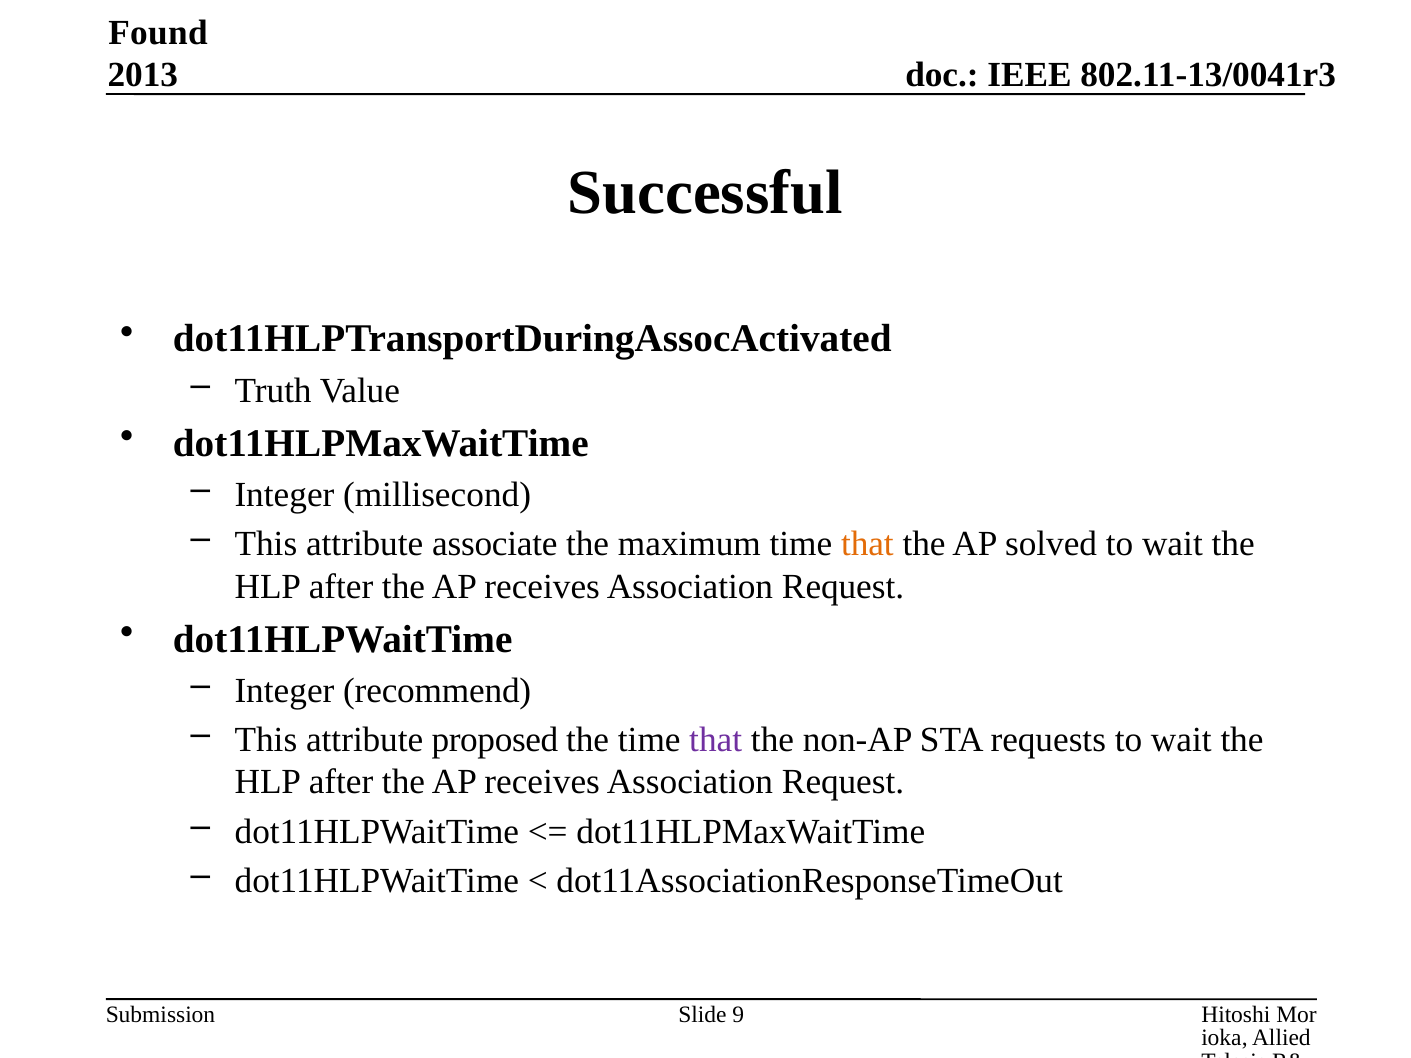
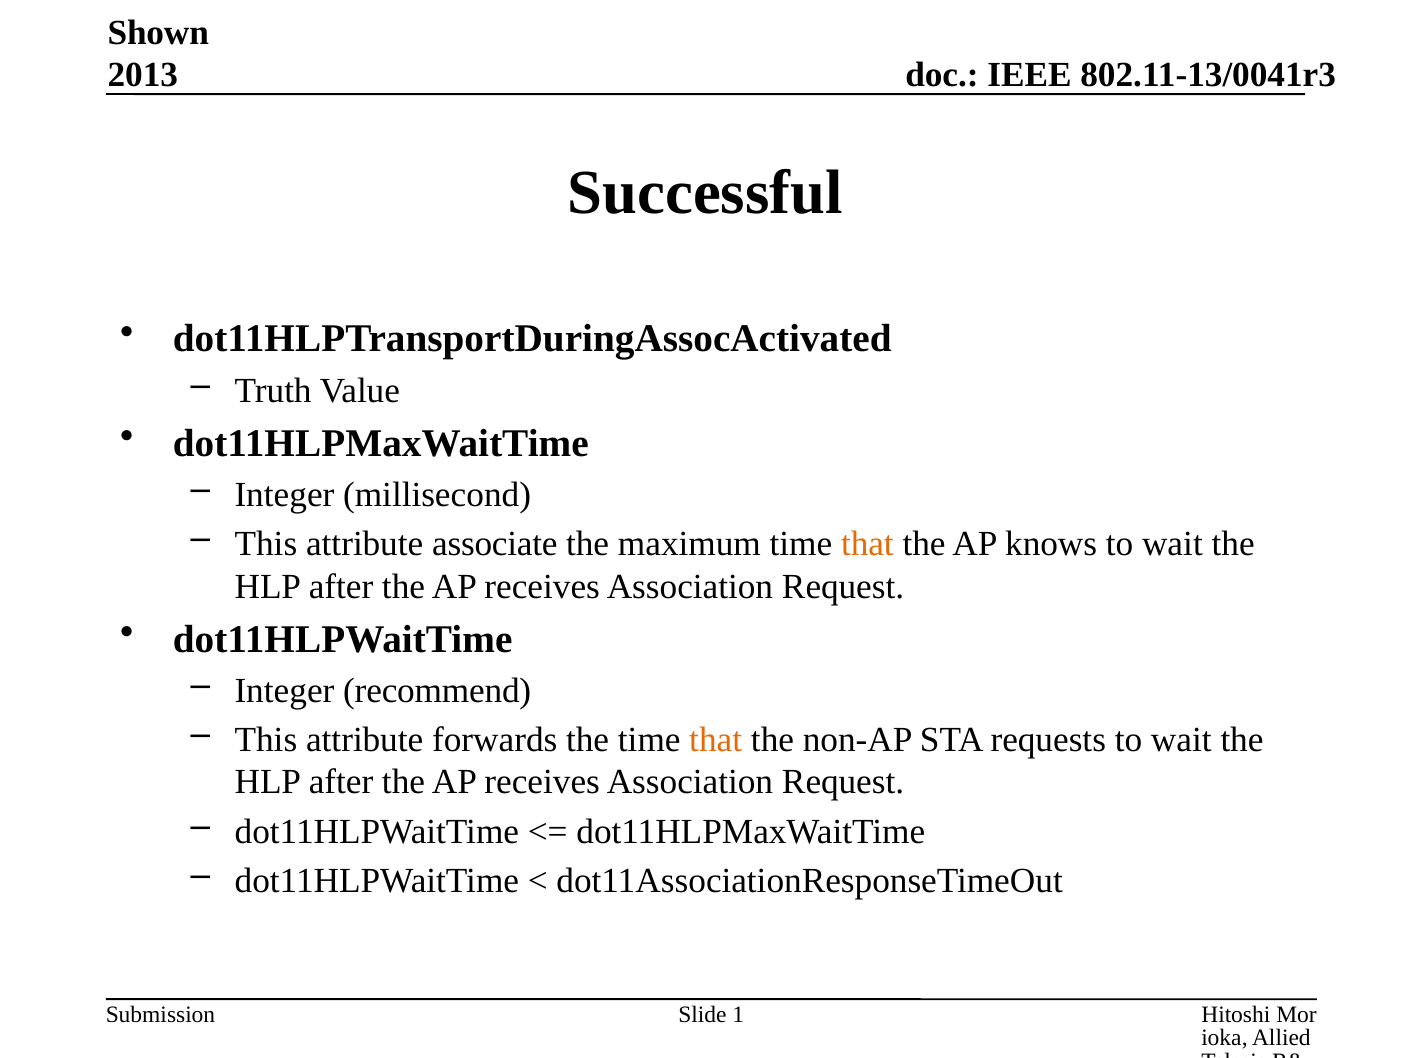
Found: Found -> Shown (158, 33)
solved: solved -> knows (1051, 544)
proposed: proposed -> forwards (495, 740)
that colour: purple -> orange (716, 740)
9: 9 -> 1 (738, 1015)
